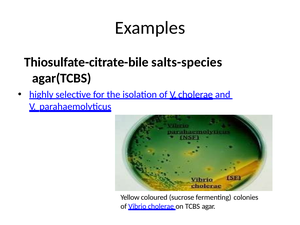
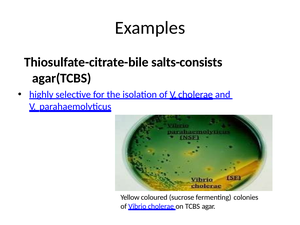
salts-species: salts-species -> salts-consists (187, 62)
